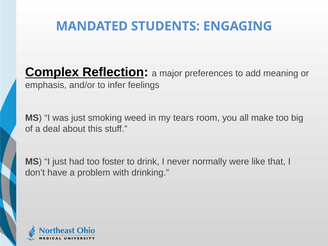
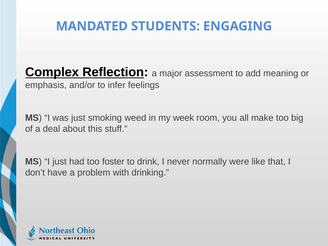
preferences: preferences -> assessment (209, 73)
tears: tears -> week (184, 118)
